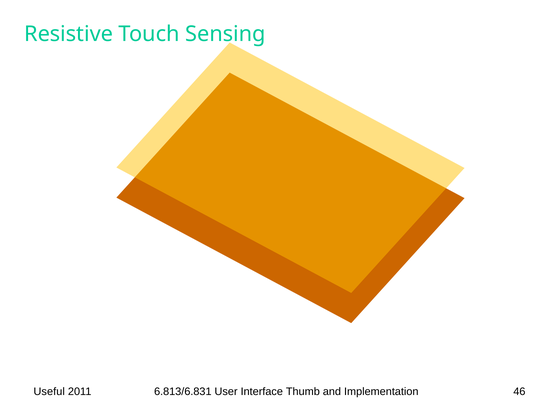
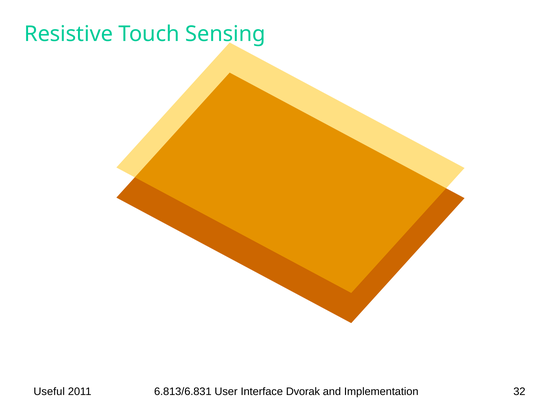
Thumb: Thumb -> Dvorak (303, 392)
46: 46 -> 32 (519, 392)
